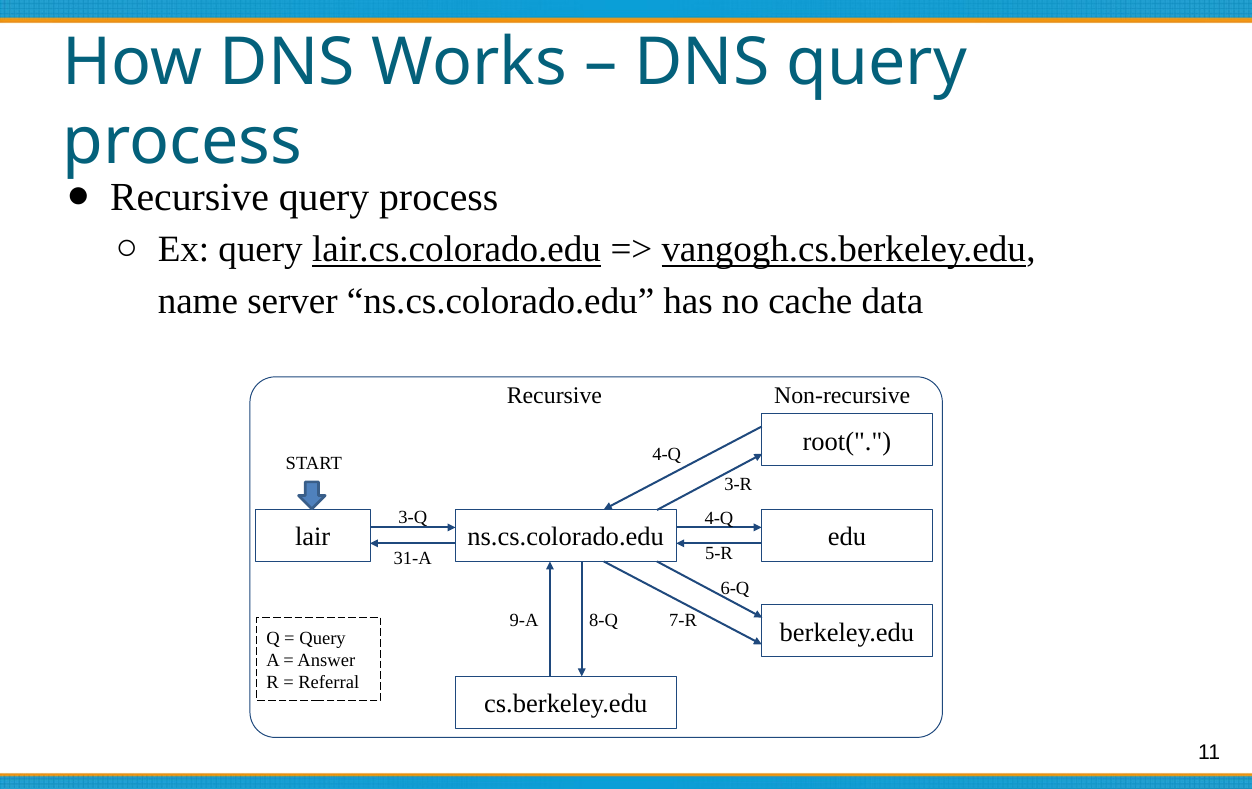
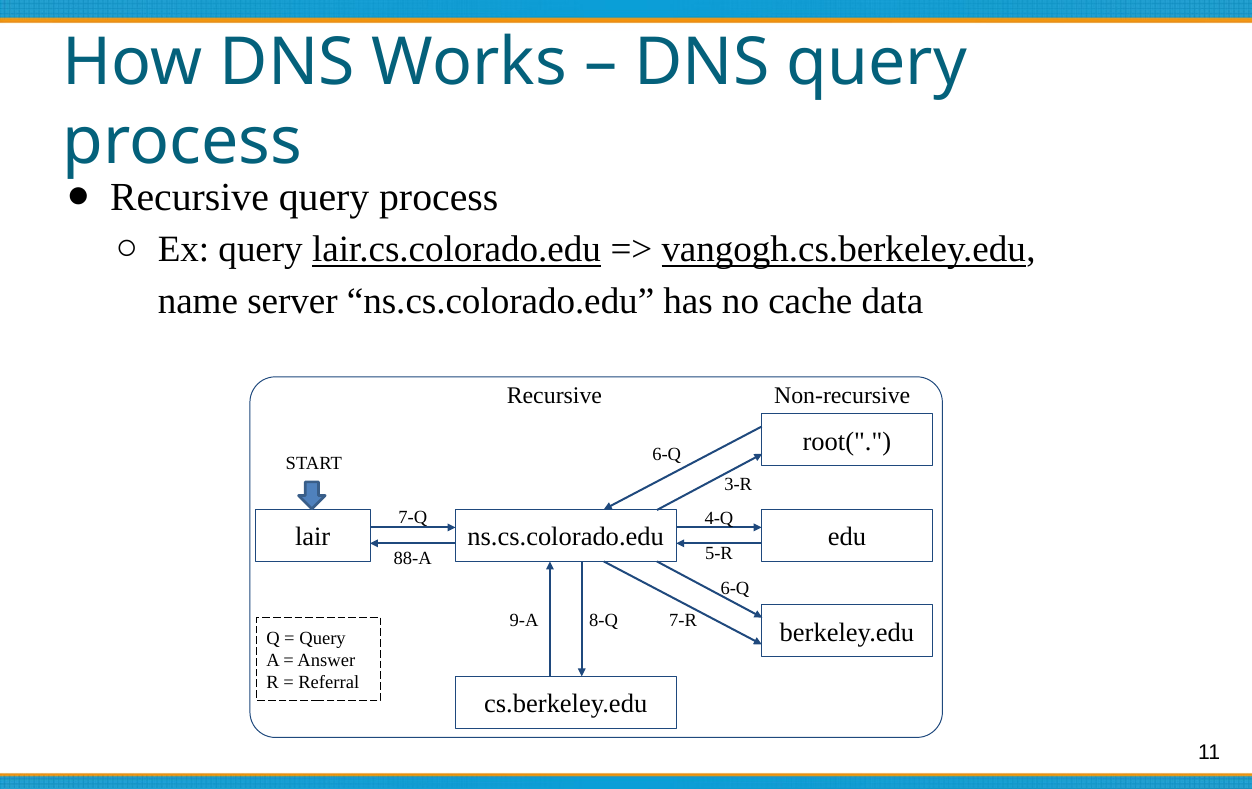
4-Q: 4-Q -> 6-Q (667, 454)
3-Q: 3-Q -> 7-Q (413, 517)
31-A: 31-A -> 88-A (413, 558)
